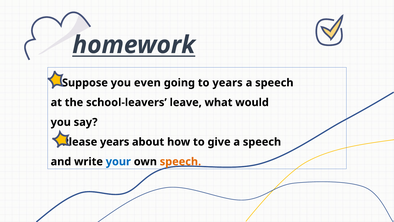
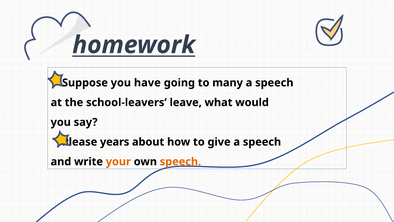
even: even -> have (147, 83)
to years: years -> many (228, 83)
your colour: blue -> orange (118, 161)
